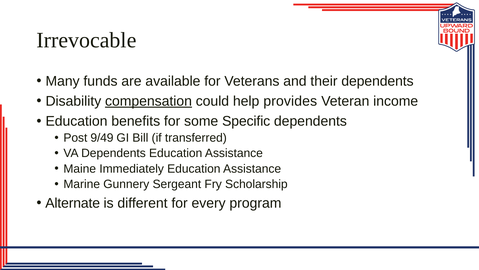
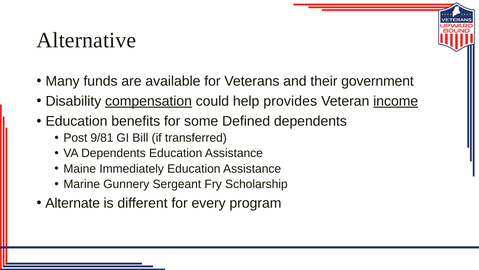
Irrevocable: Irrevocable -> Alternative (86, 40)
their dependents: dependents -> government (378, 81)
income underline: none -> present (396, 101)
Specific: Specific -> Defined (246, 121)
9/49: 9/49 -> 9/81 (102, 138)
